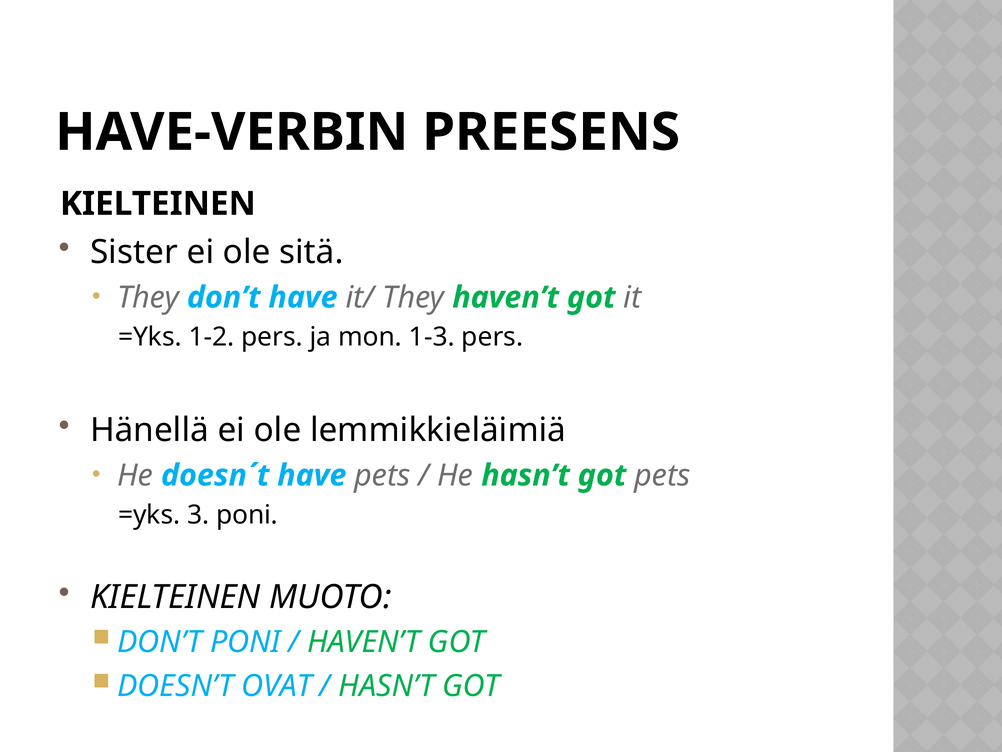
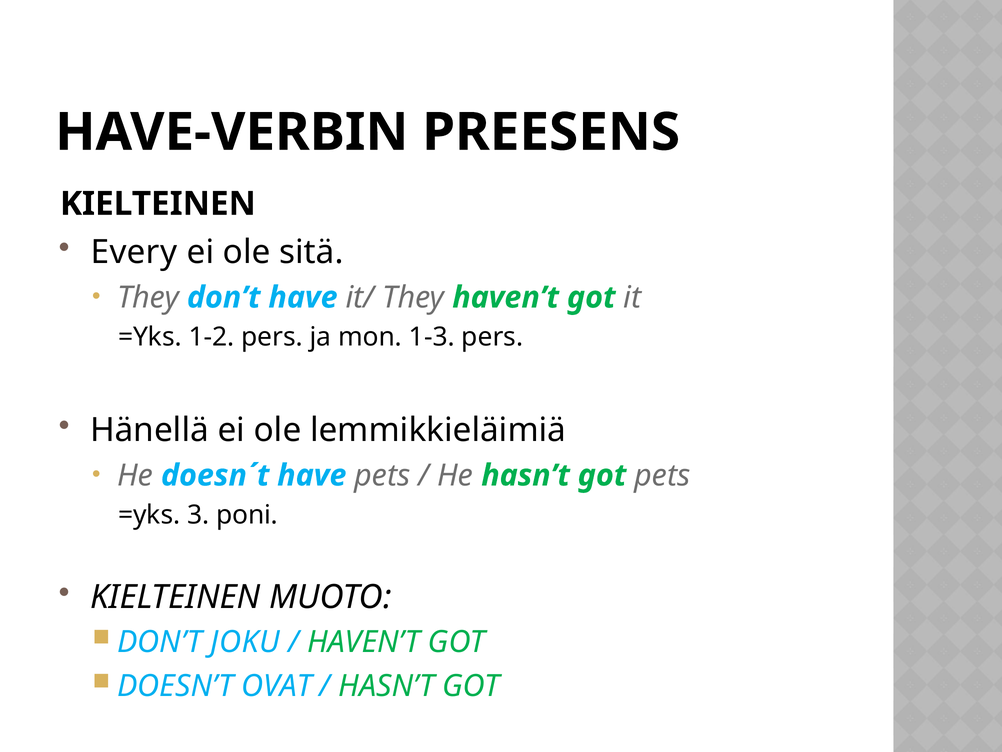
Sister: Sister -> Every (134, 252)
DON’T PONI: PONI -> JOKU (245, 642)
